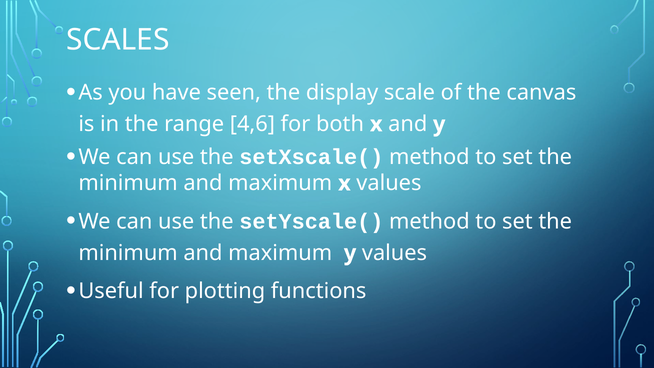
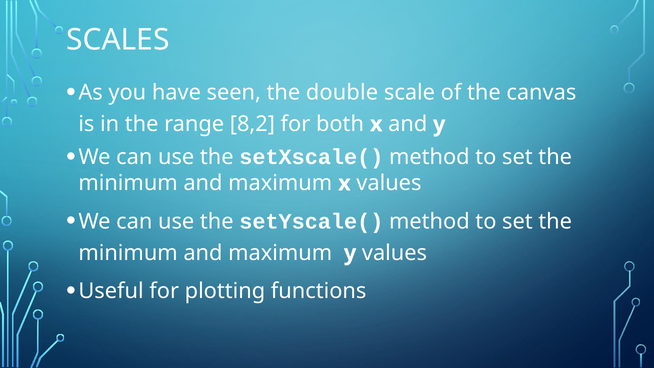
display: display -> double (342, 93)
4,6: 4,6 -> 8,2 (252, 124)
